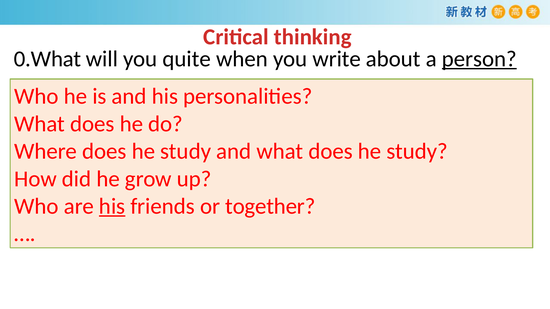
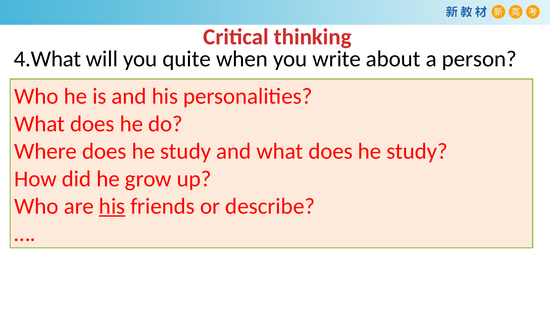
0.What: 0.What -> 4.What (48, 59)
person underline: present -> none (479, 59)
together: together -> describe (270, 206)
